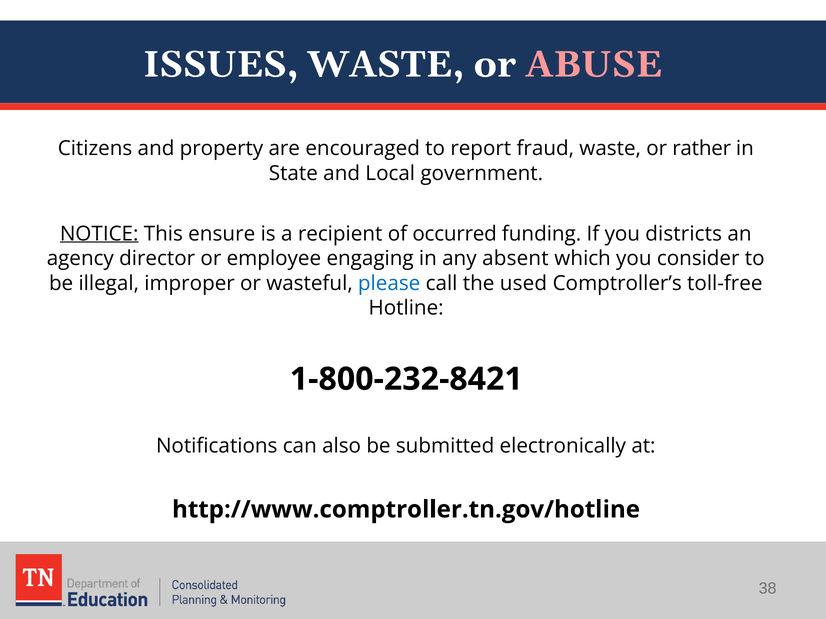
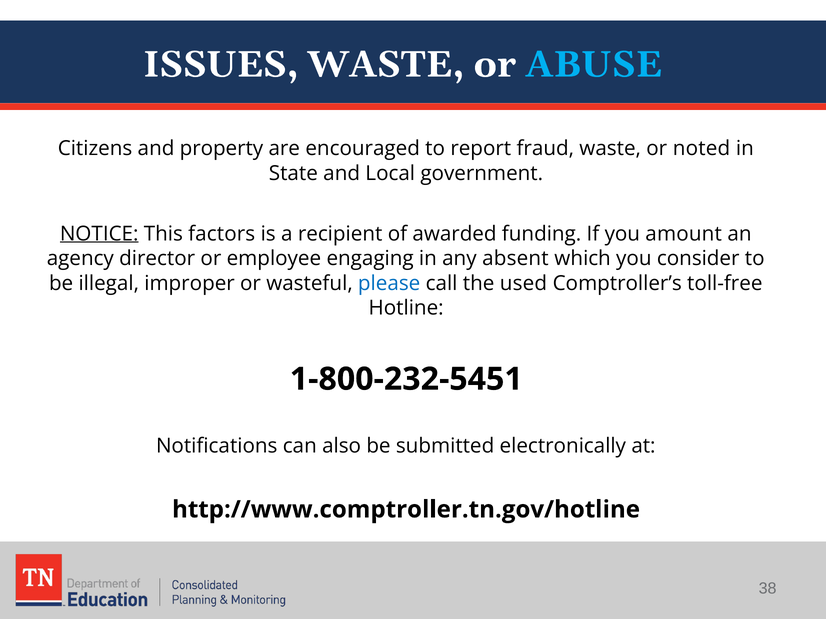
ABUSE colour: pink -> light blue (594, 65)
rather: rather -> noted (702, 149)
ensure: ensure -> factors (222, 234)
occurred: occurred -> awarded (455, 234)
districts: districts -> amount (684, 234)
1-800-232-8421: 1-800-232-8421 -> 1-800-232-5451 (406, 379)
